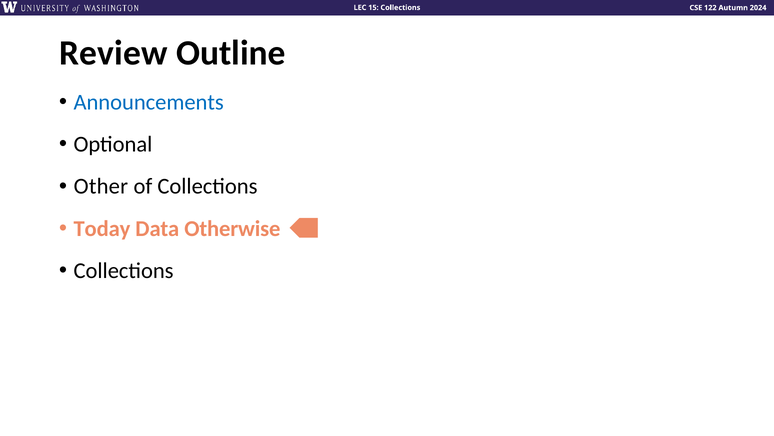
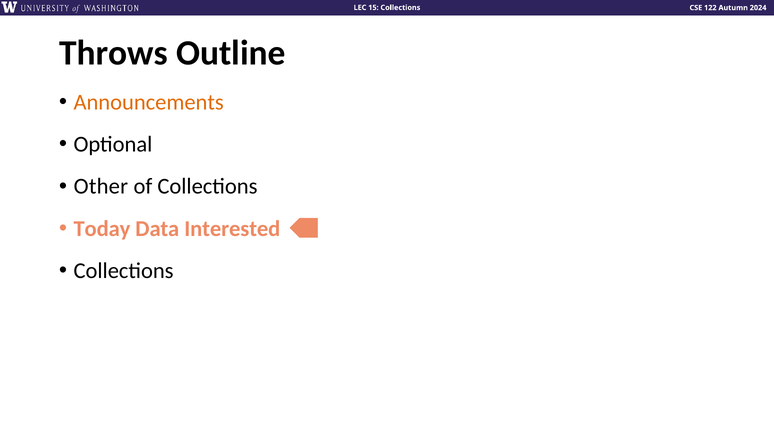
Review: Review -> Throws (114, 53)
Announcements colour: blue -> orange (149, 102)
Otherwise: Otherwise -> Interested (232, 228)
